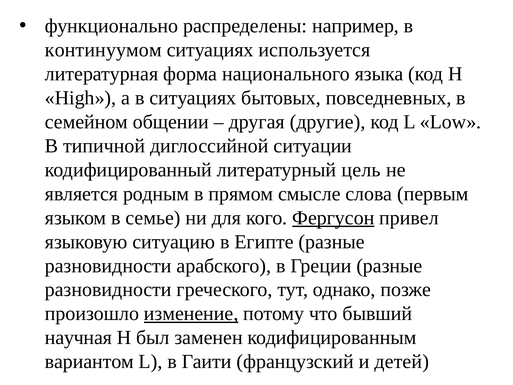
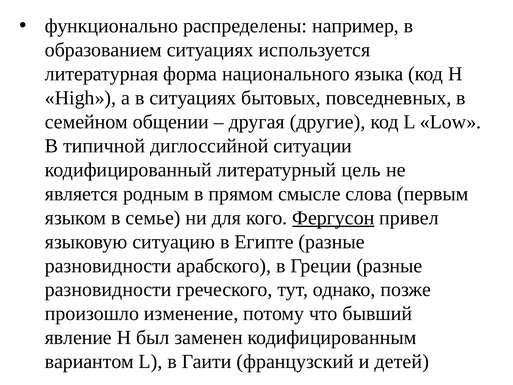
континуумом: континуумом -> образованием (103, 50)
изменение underline: present -> none (191, 313)
научная: научная -> явление (78, 337)
